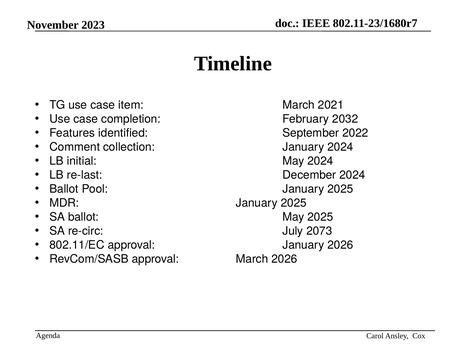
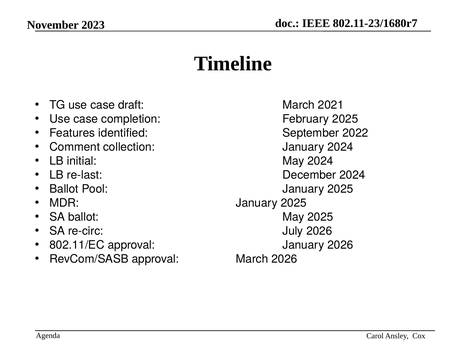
item: item -> draft (131, 105)
February 2032: 2032 -> 2025 (345, 119)
July 2073: 2073 -> 2026 (319, 231)
